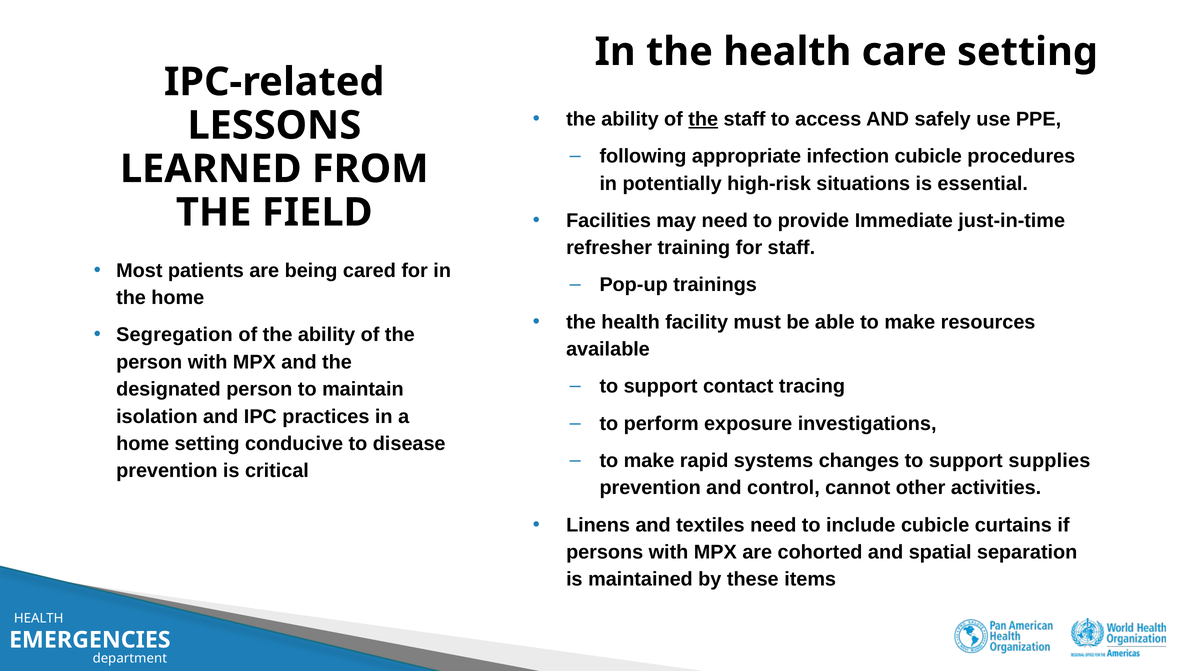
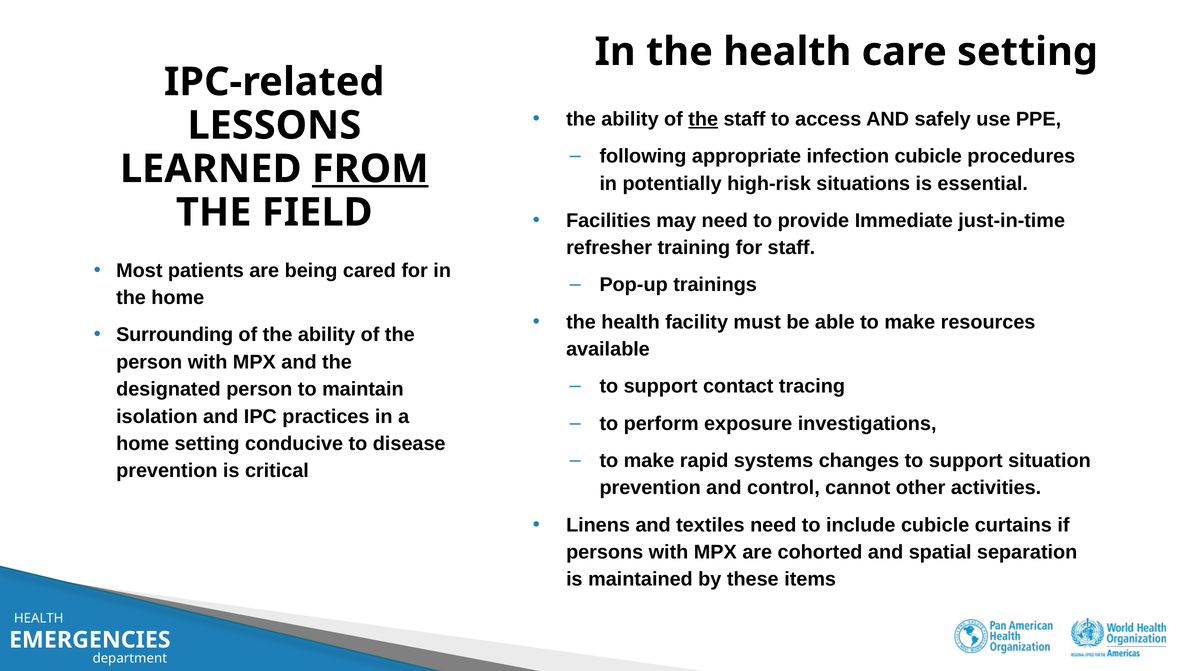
FROM underline: none -> present (370, 169)
Segregation: Segregation -> Surrounding (175, 335)
supplies: supplies -> situation (1049, 460)
